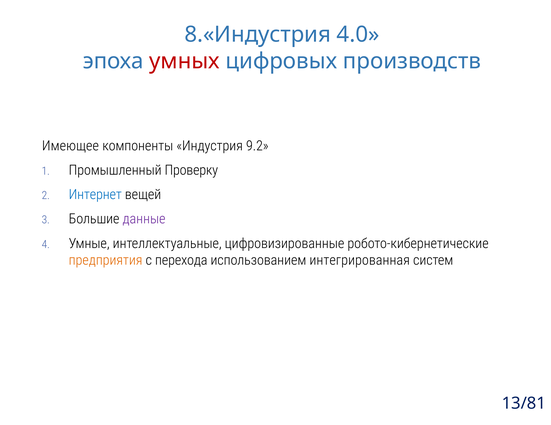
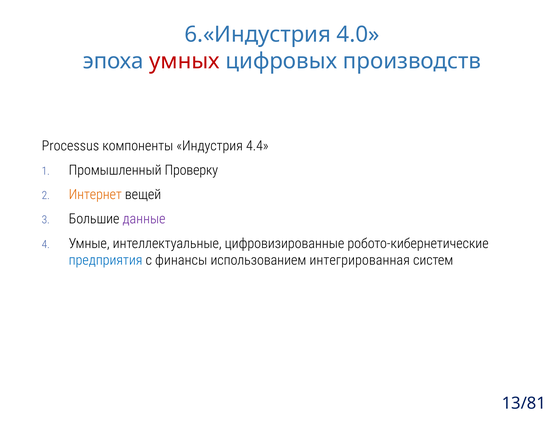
8.«Индустрия: 8.«Индустрия -> 6.«Индустрия (258, 34)
Имеющее: Имеющее -> Processus (70, 146)
9.2: 9.2 -> 4.4 (257, 146)
Интернет colour: blue -> orange (95, 194)
предприятия colour: orange -> blue (106, 260)
перехода: перехода -> финансы (181, 260)
